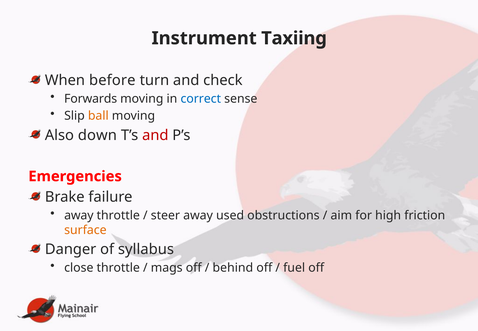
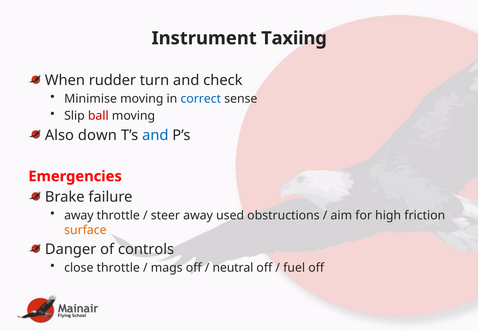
before: before -> rudder (112, 80)
Forwards: Forwards -> Minimise (91, 99)
ball colour: orange -> red (98, 116)
and colour: red -> blue (155, 135)
syllabus: syllabus -> controls (146, 249)
behind: behind -> neutral (233, 268)
